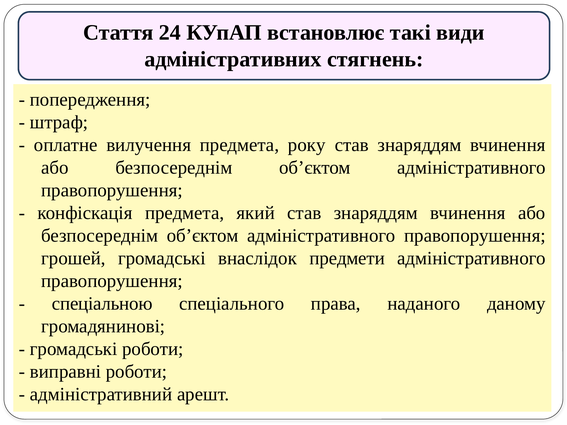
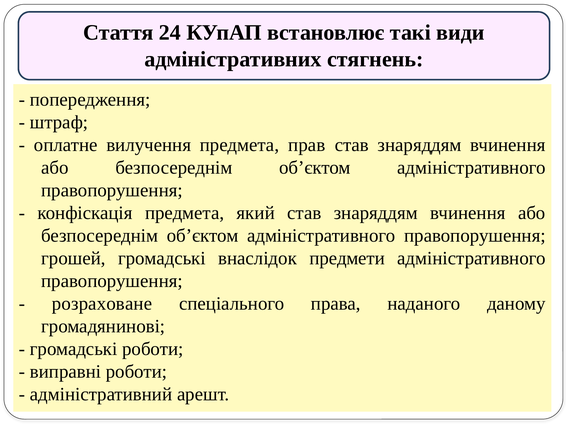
року: року -> прав (307, 145)
спеціальною: спеціальною -> розраховане (102, 304)
